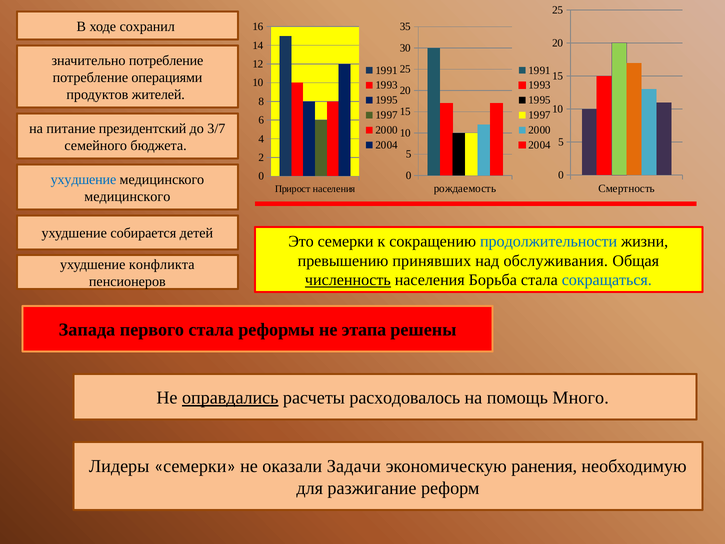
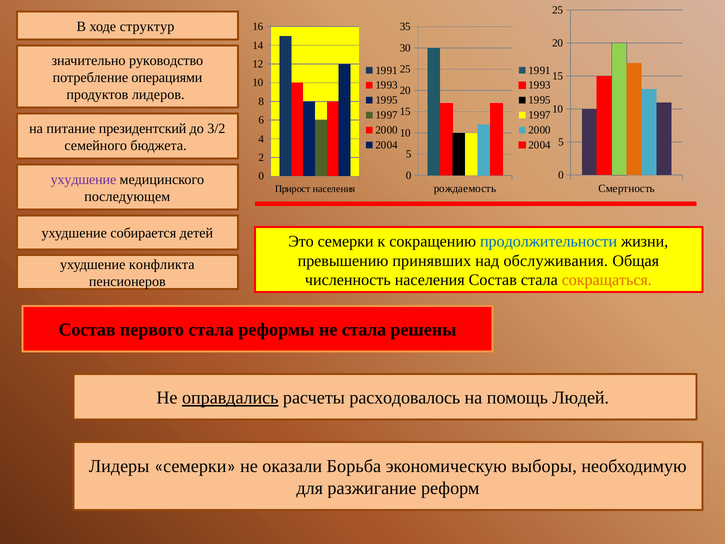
сохранил: сохранил -> структур (147, 26)
значительно потребление: потребление -> руководство (166, 61)
жителей: жителей -> лидеров (158, 94)
3/7: 3/7 -> 3/2 (216, 128)
ухудшение colour: blue -> purple (83, 179)
медицинского: медицинского -> последующем (127, 196)
численность underline: present -> none (348, 280)
населения Борьба: Борьба -> Состав (493, 280)
сокращаться colour: blue -> orange (607, 280)
Запада: Запада -> Состав (87, 330)
не этапа: этапа -> стала (364, 330)
Много: Много -> Людей (581, 398)
Задачи: Задачи -> Борьба (354, 466)
ранения: ранения -> выборы (544, 466)
